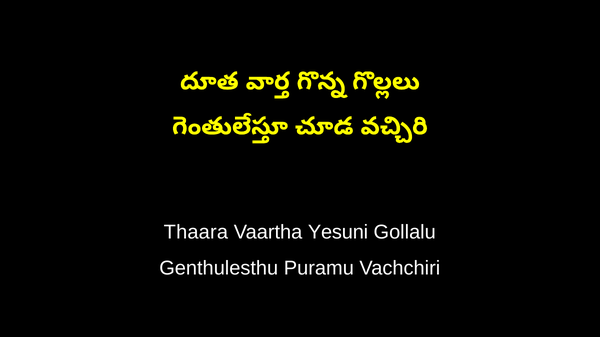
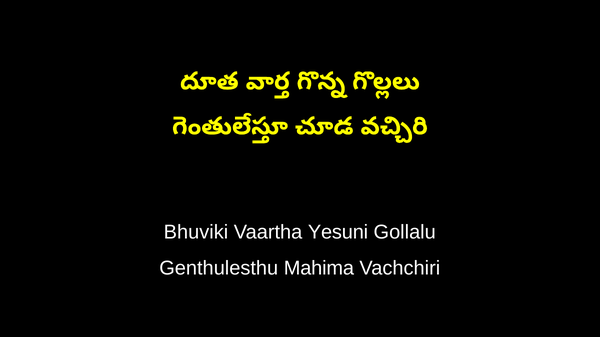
Thaara: Thaara -> Bhuviki (196, 232)
Puramu: Puramu -> Mahima (319, 268)
